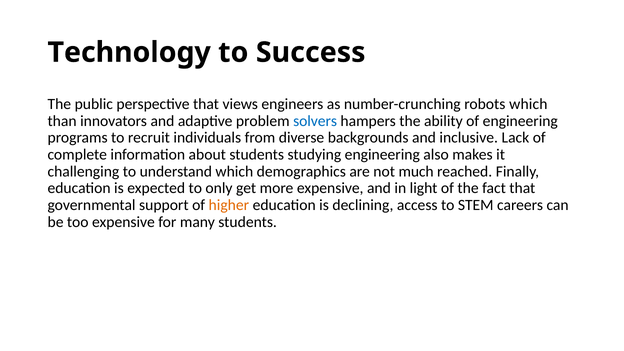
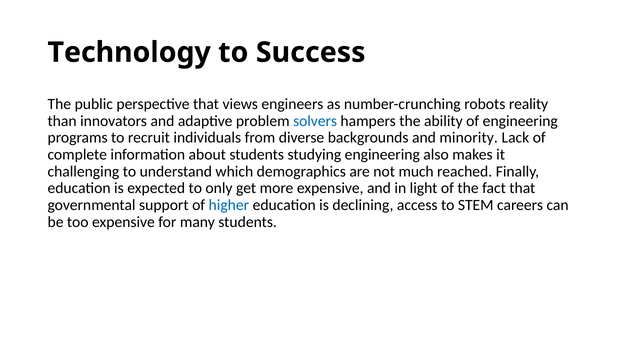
robots which: which -> reality (529, 104)
inclusive: inclusive -> minority (469, 138)
higher colour: orange -> blue (229, 205)
